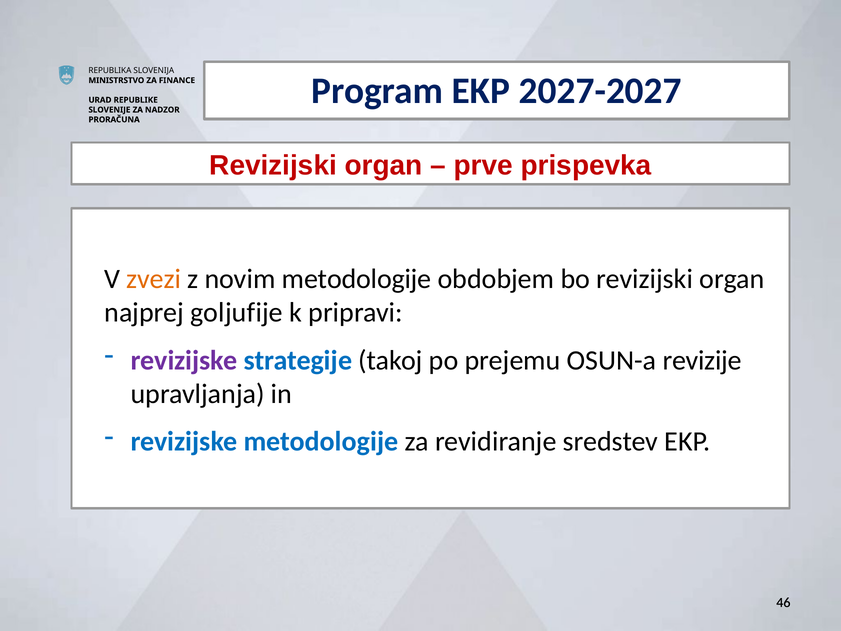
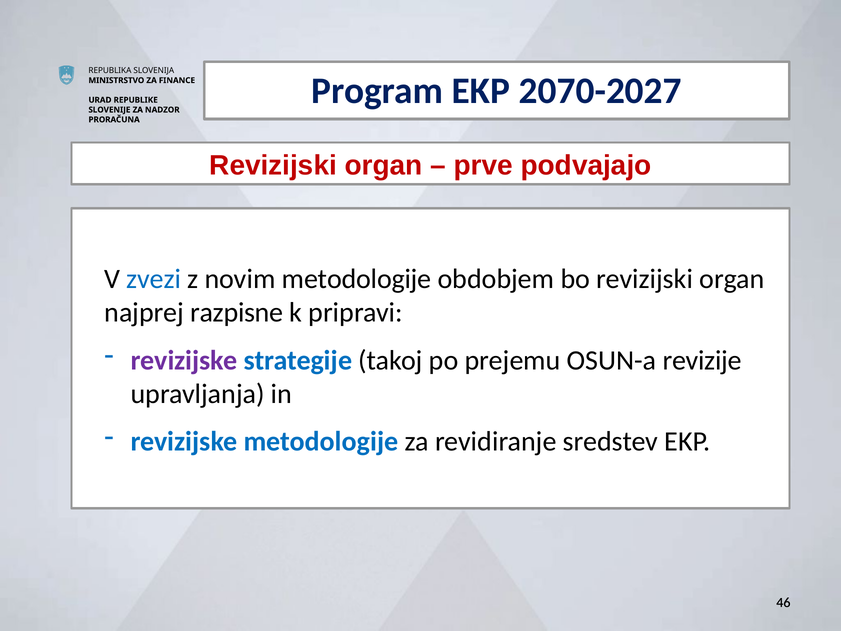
2027-2027: 2027-2027 -> 2070-2027 (600, 91)
prispevka: prispevka -> podvajajo (586, 165)
zvezi colour: orange -> blue (154, 279)
goljufije: goljufije -> razpisne (237, 312)
